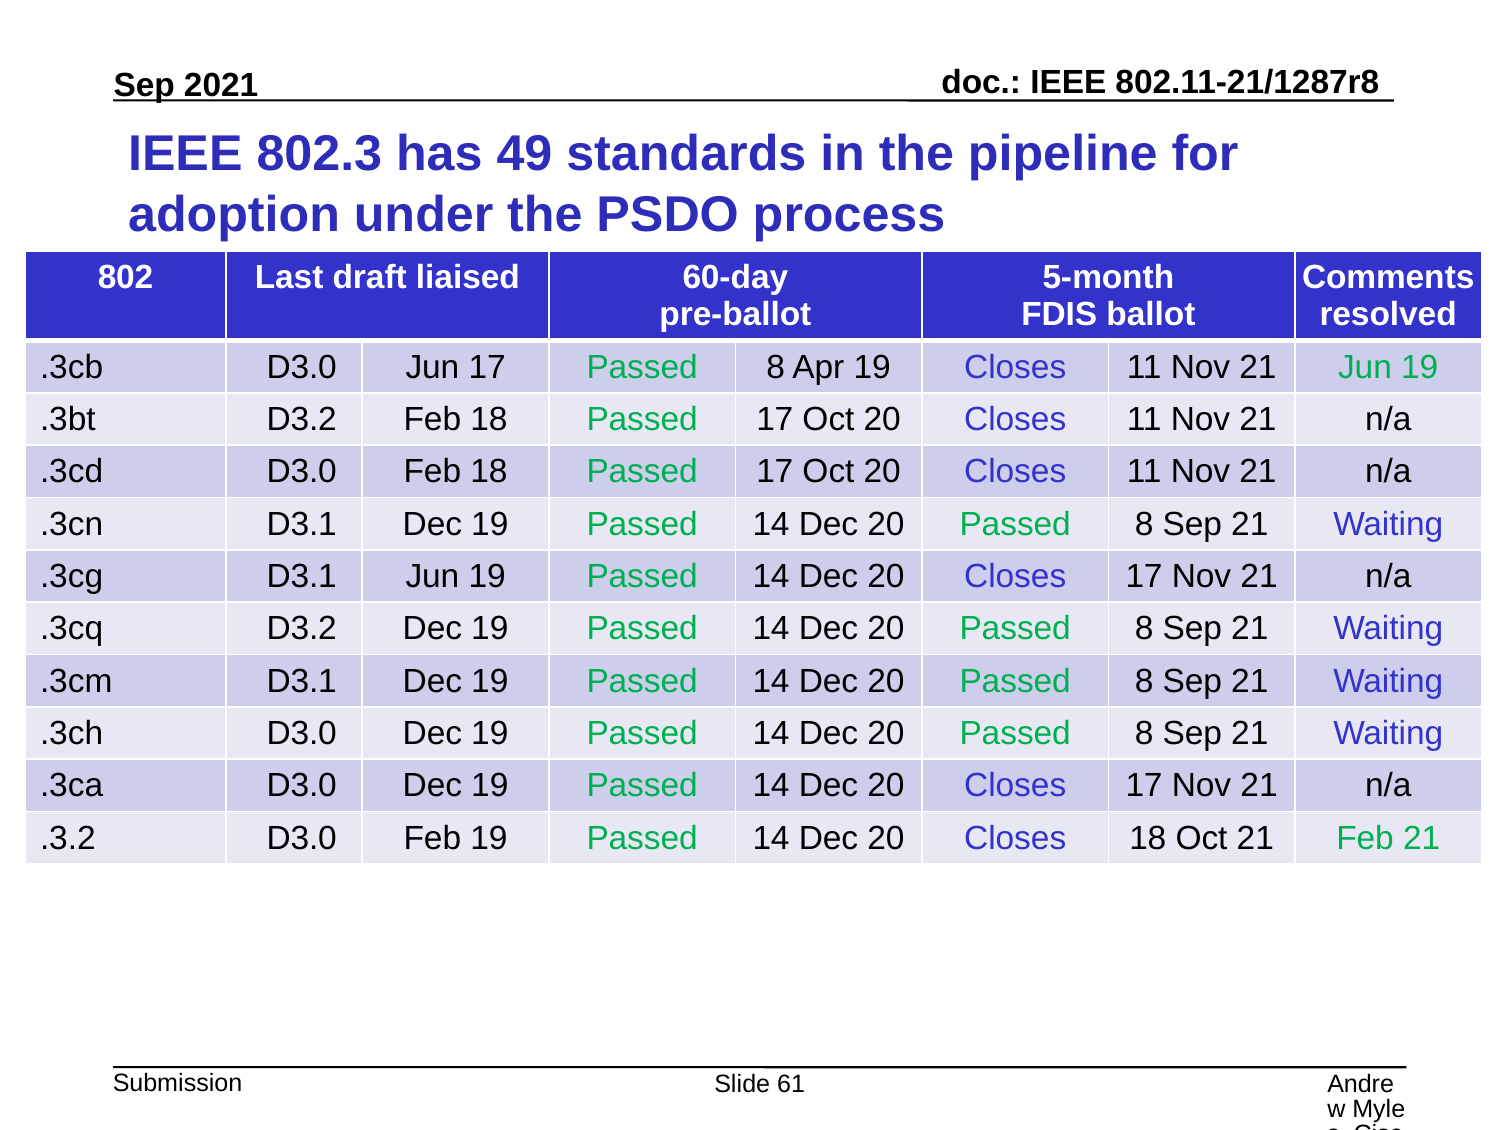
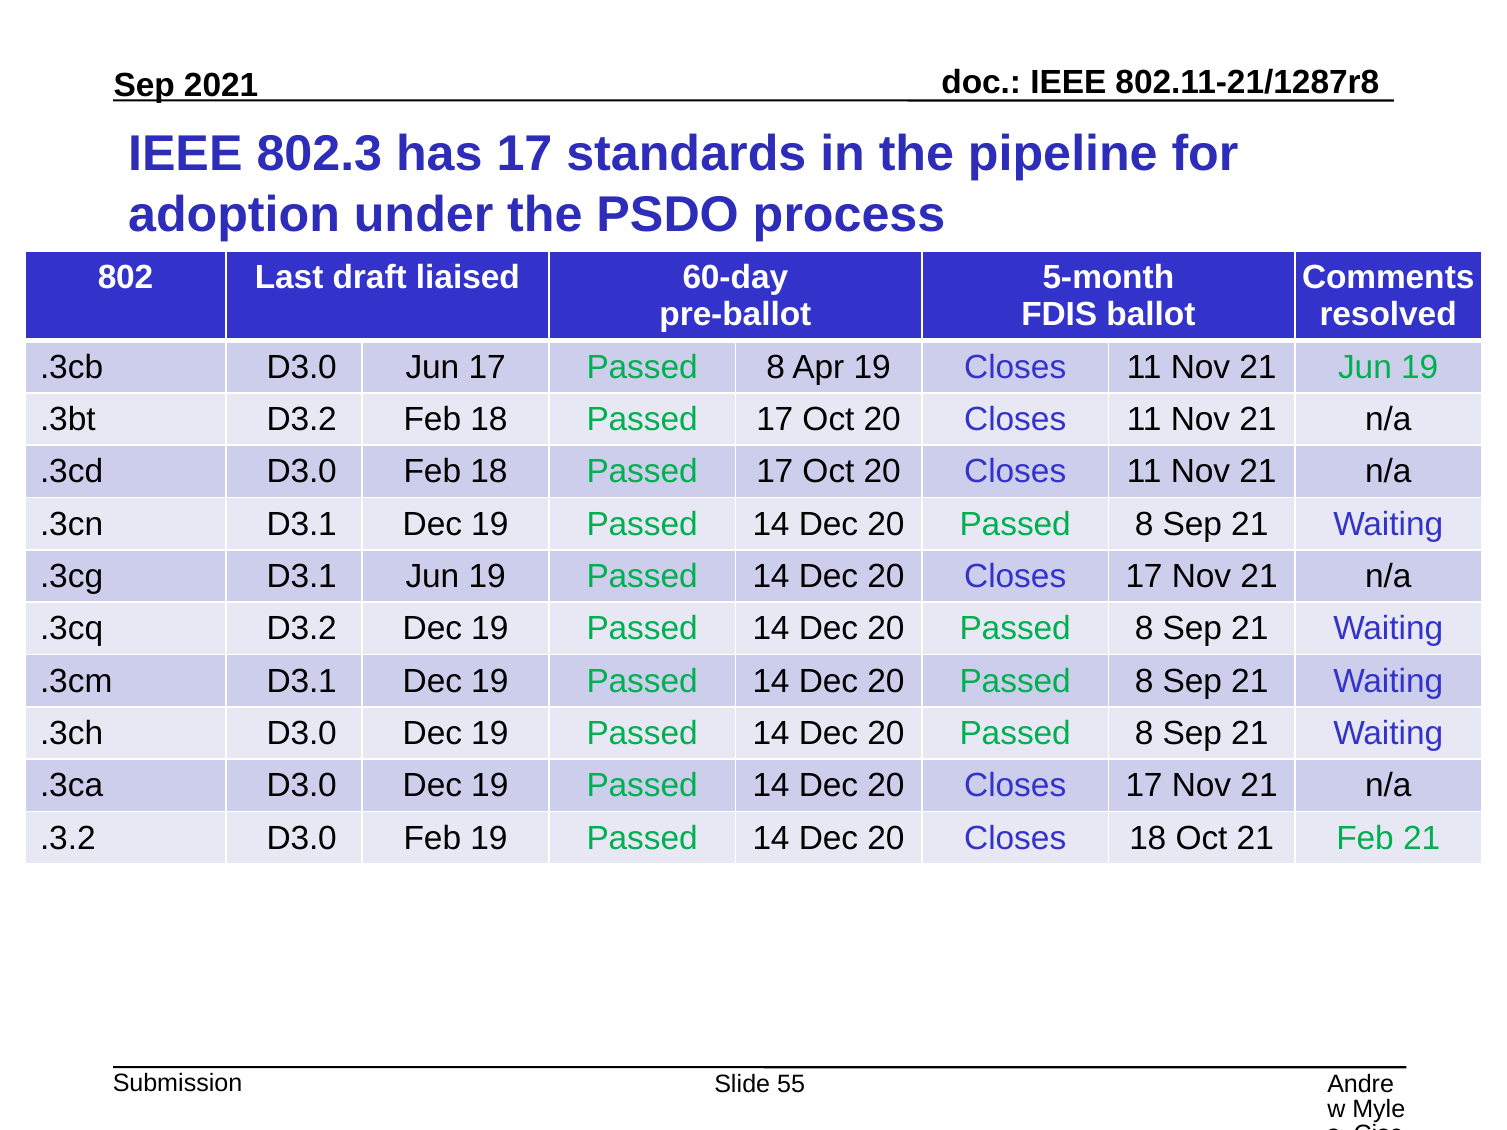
has 49: 49 -> 17 (524, 154)
61: 61 -> 55 (791, 1084)
